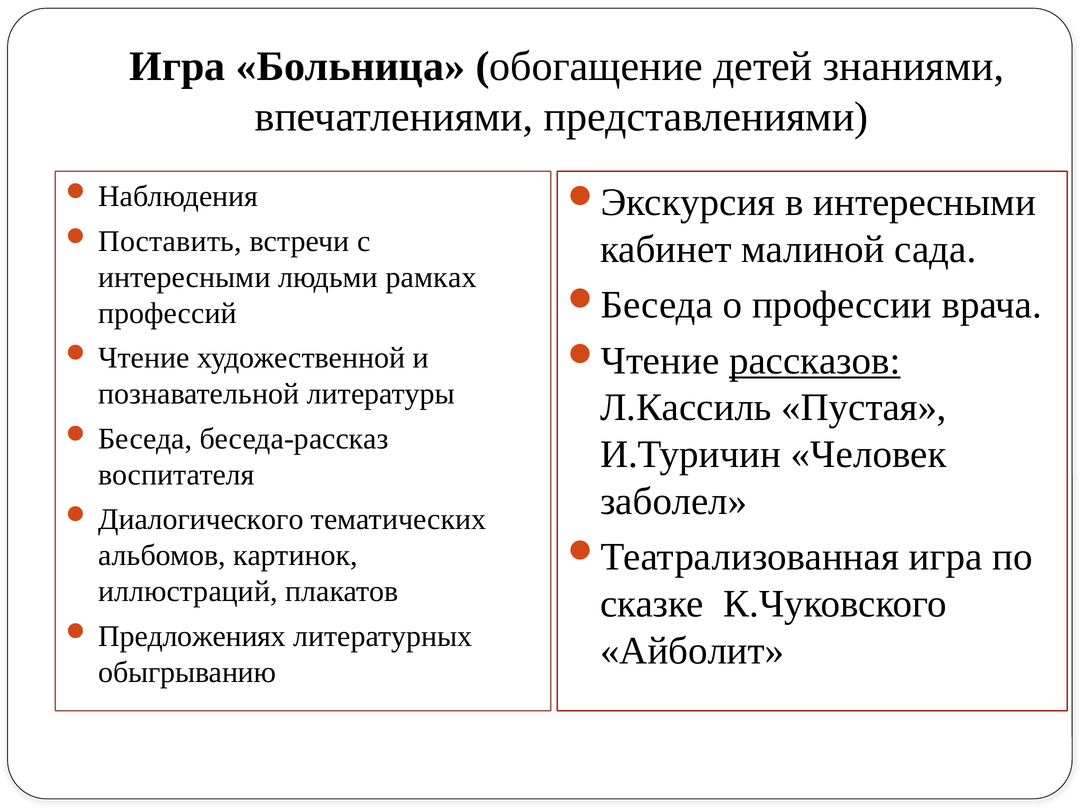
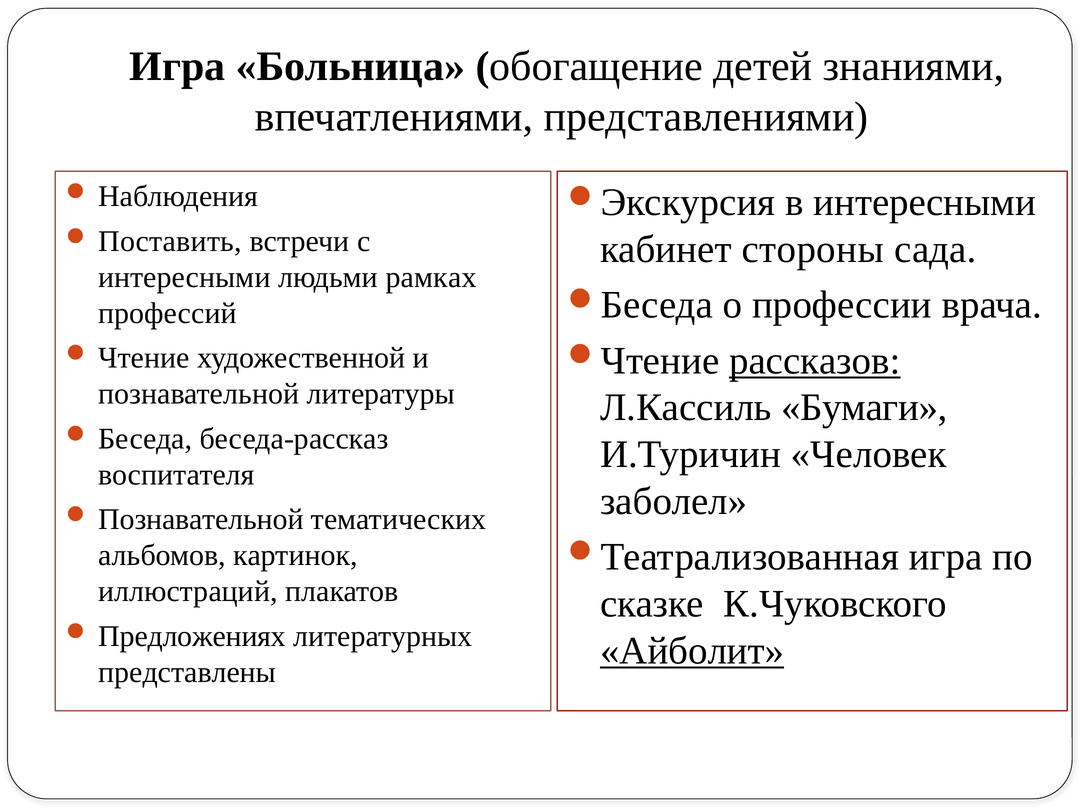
малиной: малиной -> стороны (813, 249)
Пустая: Пустая -> Бумаги (864, 408)
Диалогического: Диалогического -> Познавательной (201, 519)
Айболит underline: none -> present (692, 651)
обыгрыванию: обыгрыванию -> представлены (187, 672)
